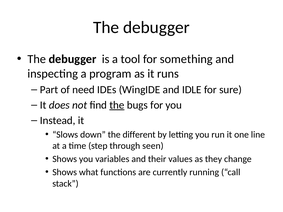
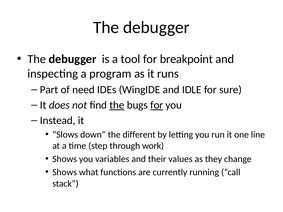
something: something -> breakpoint (186, 59)
for underline: none -> present (157, 105)
seen: seen -> work (153, 146)
